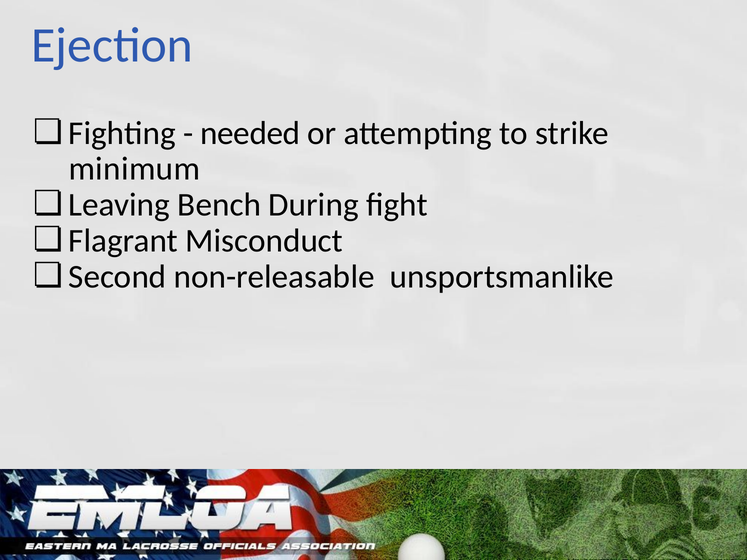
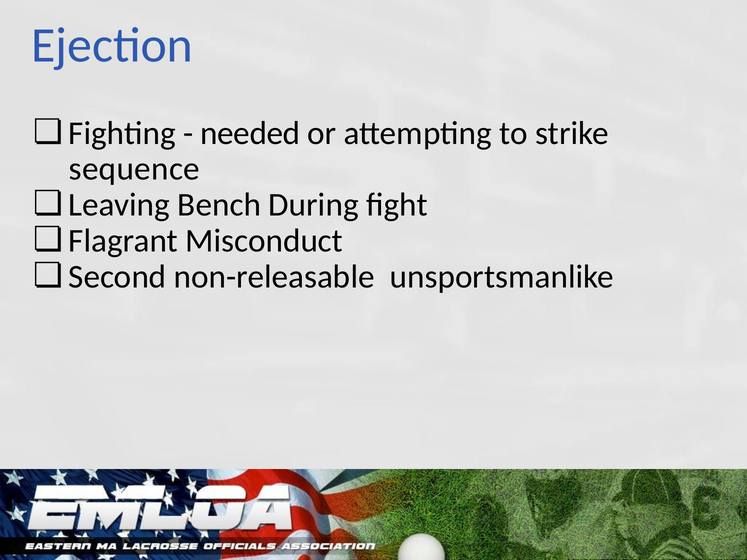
minimum: minimum -> sequence (134, 169)
